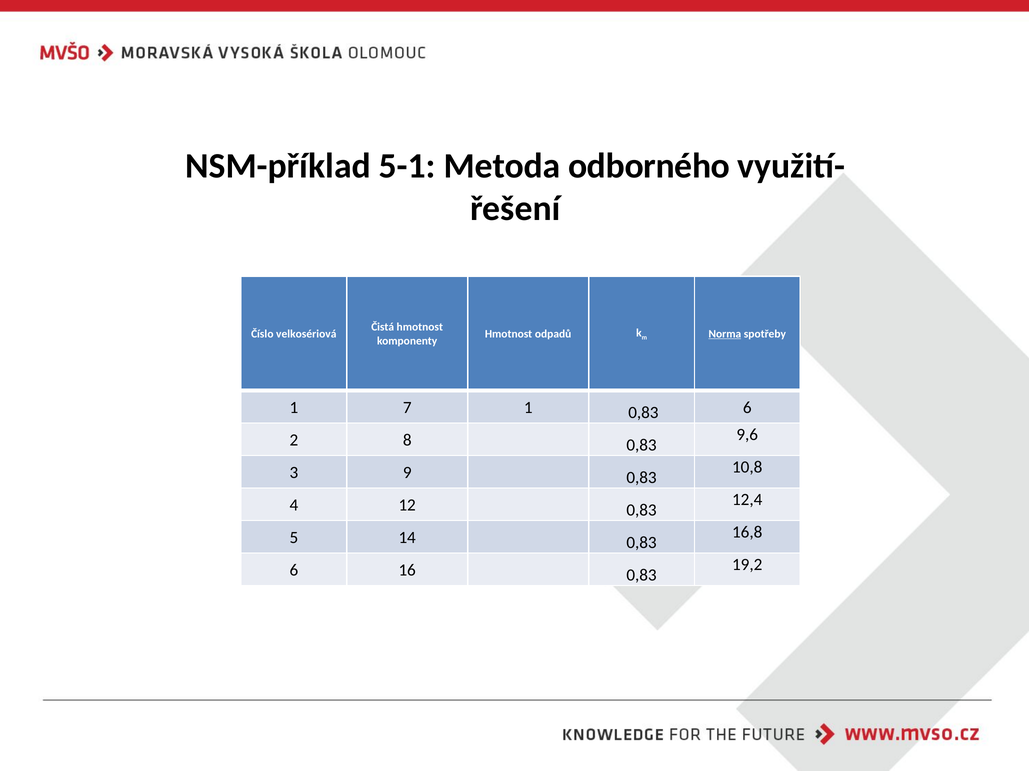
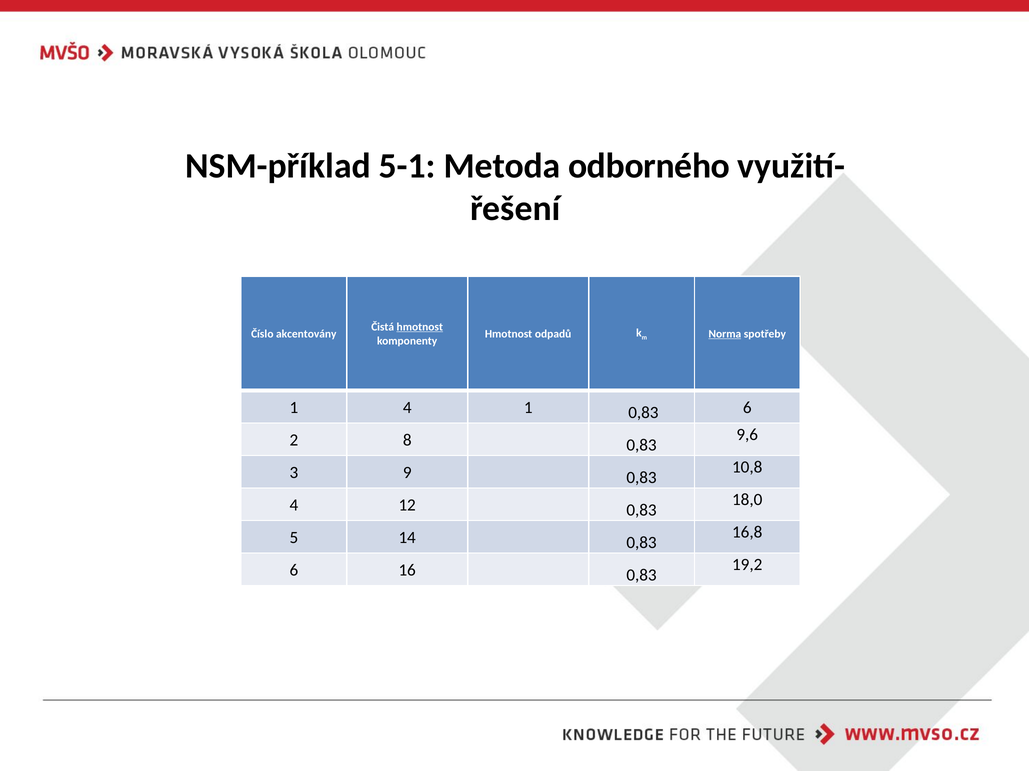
hmotnost underline: none -> present (420, 327)
velkosériová: velkosériová -> akcentovány (306, 334)
1 7: 7 -> 4 (407, 408)
12,4: 12,4 -> 18,0 (747, 500)
